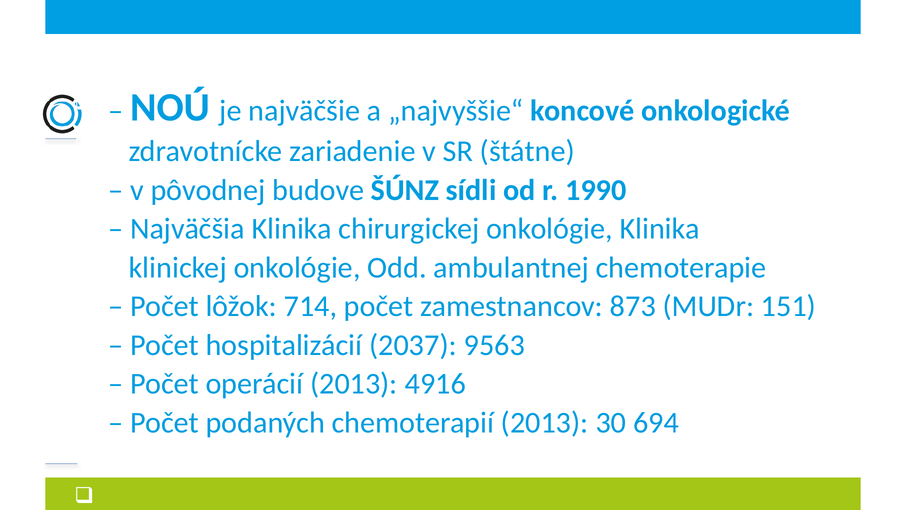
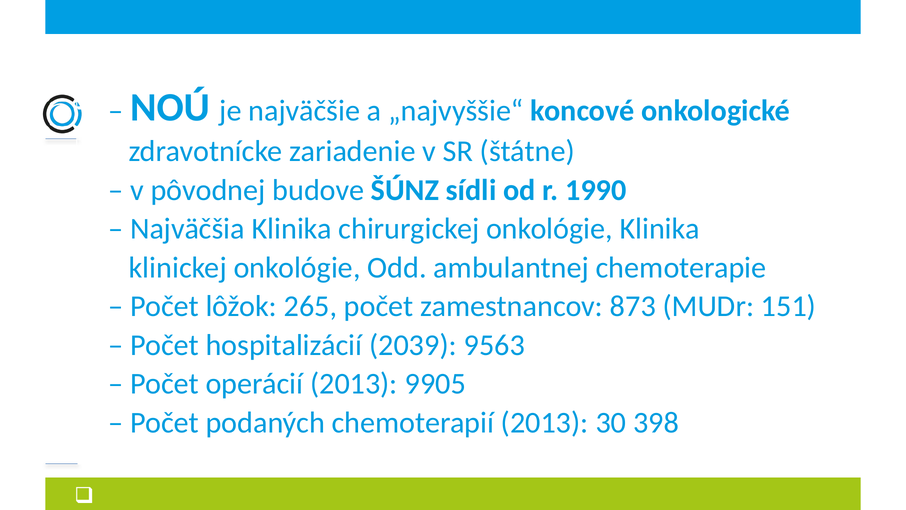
714: 714 -> 265 (310, 306)
2037: 2037 -> 2039 (413, 345)
4916: 4916 -> 9905 (435, 384)
694: 694 -> 398 (656, 422)
